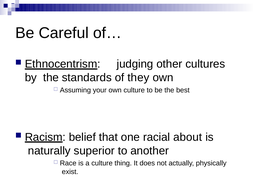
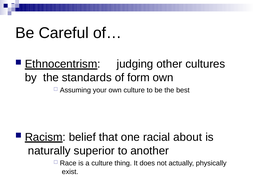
they: they -> form (139, 78)
